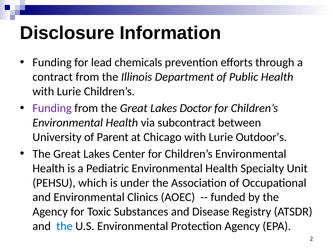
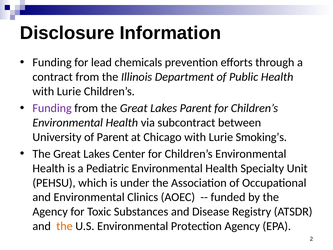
Lakes Doctor: Doctor -> Parent (196, 108)
Outdoor’s: Outdoor’s -> Smoking’s (261, 137)
the colour: blue -> orange (64, 226)
